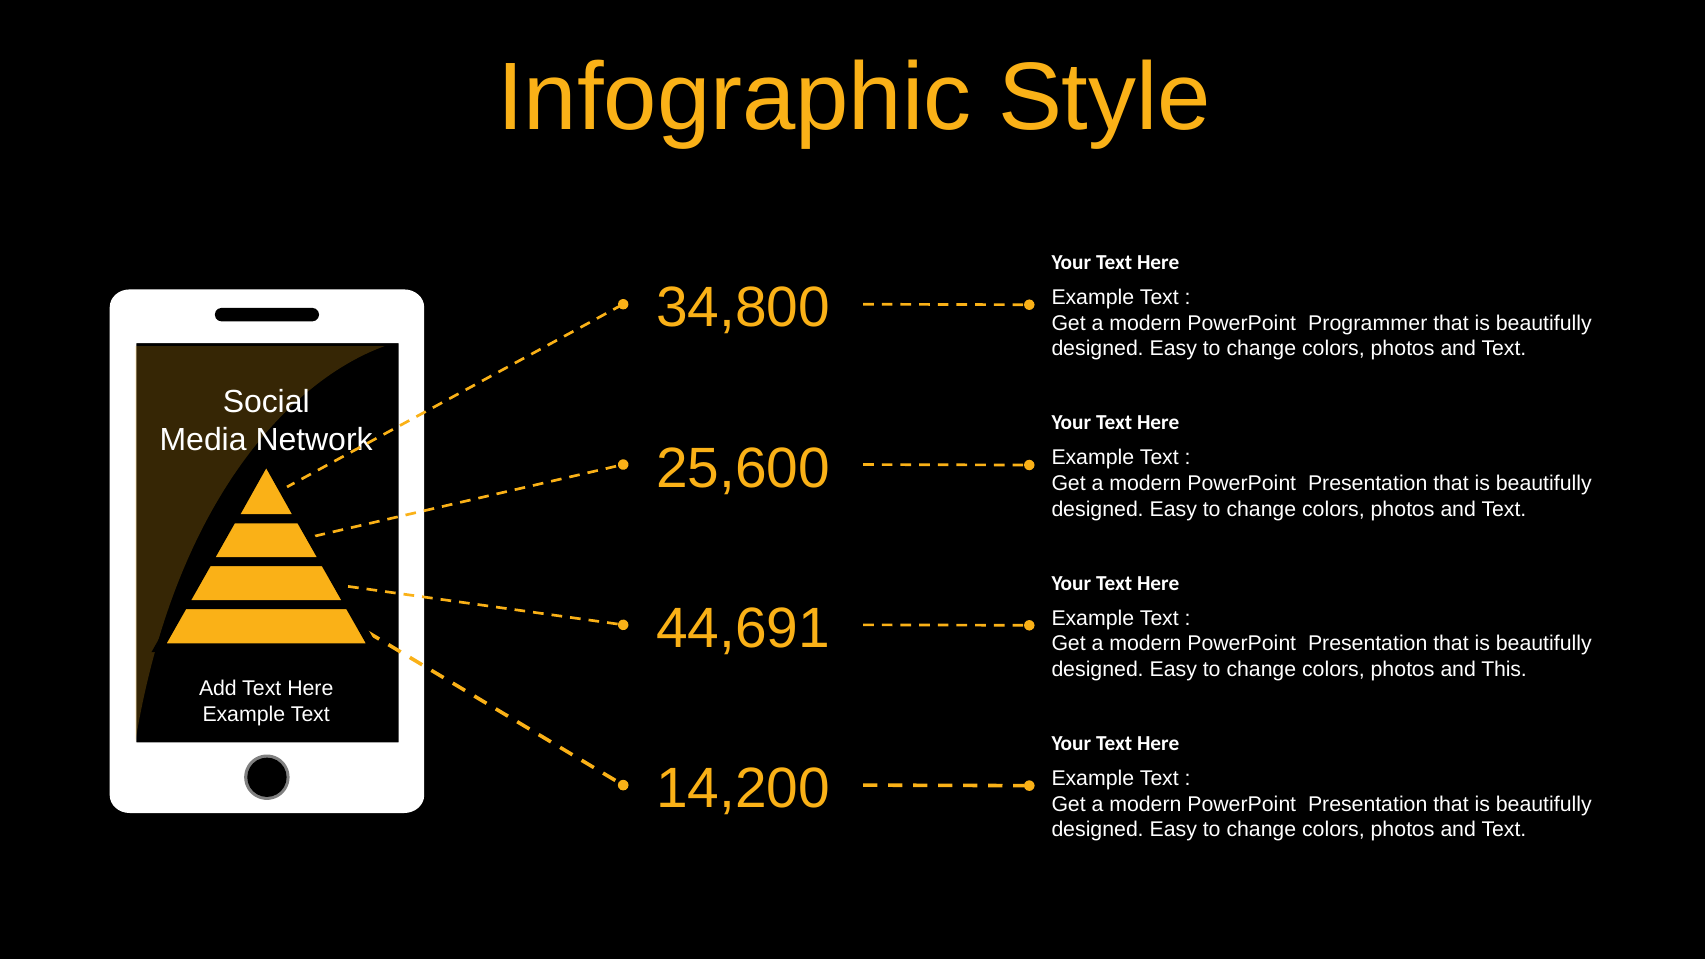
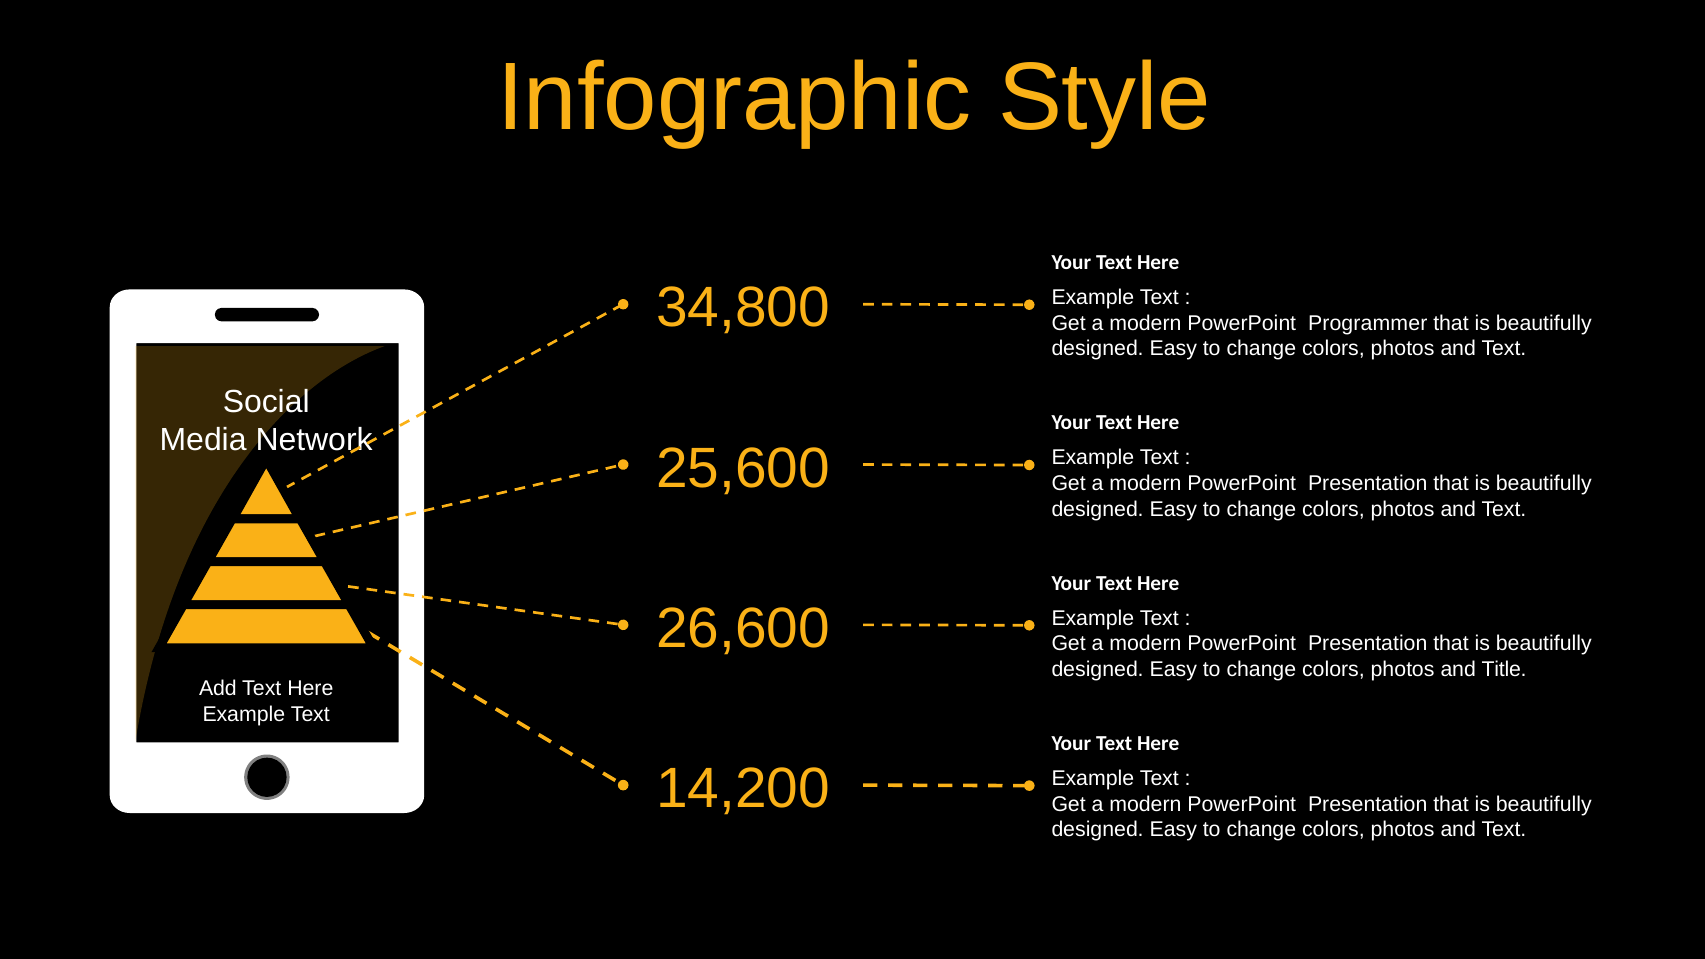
44,691: 44,691 -> 26,600 (743, 629)
This: This -> Title (1504, 669)
